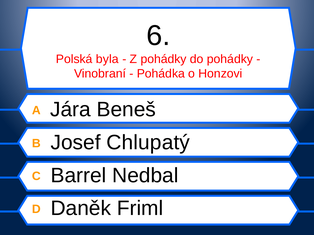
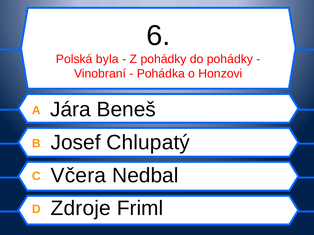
Barrel: Barrel -> Včera (78, 176)
Daněk: Daněk -> Zdroje (81, 209)
